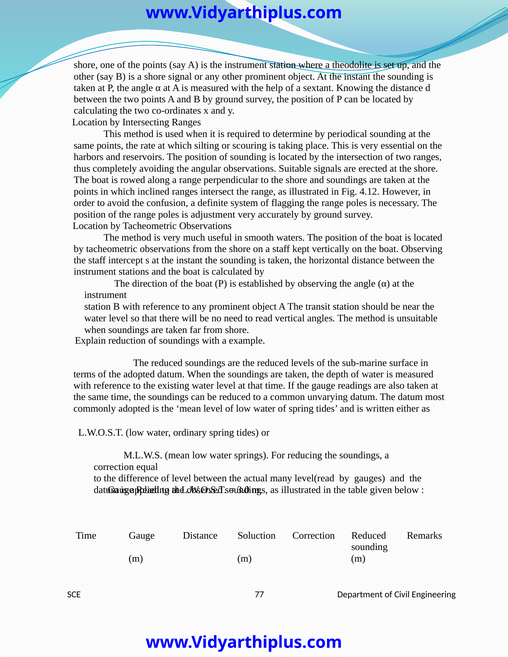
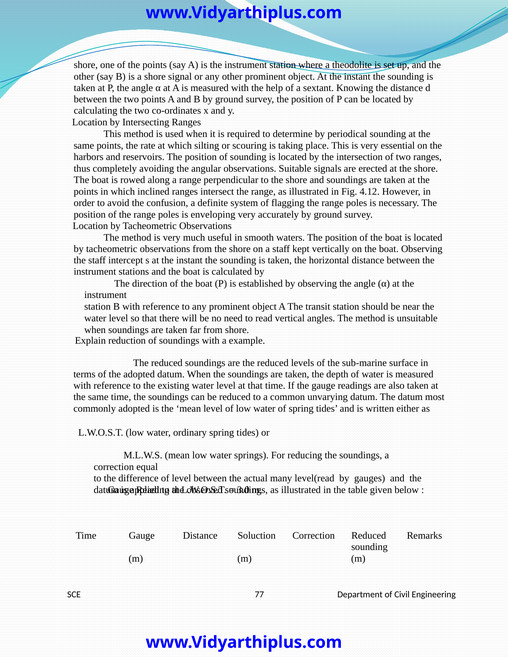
adjustment: adjustment -> enveloping (213, 215)
